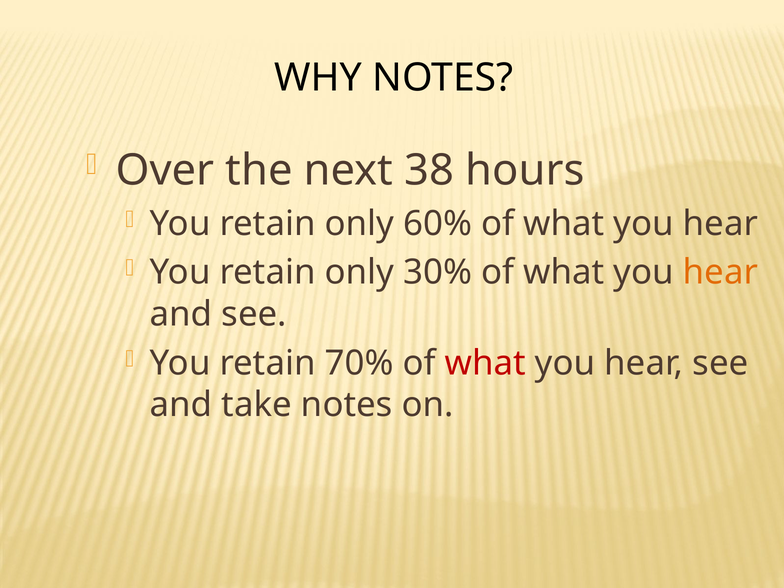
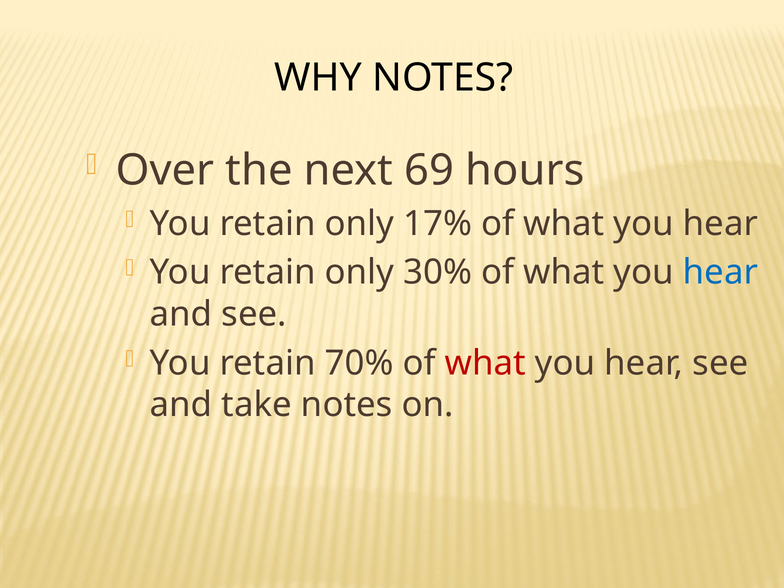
38: 38 -> 69 (429, 170)
60%: 60% -> 17% (438, 224)
hear colour: orange -> blue (720, 272)
